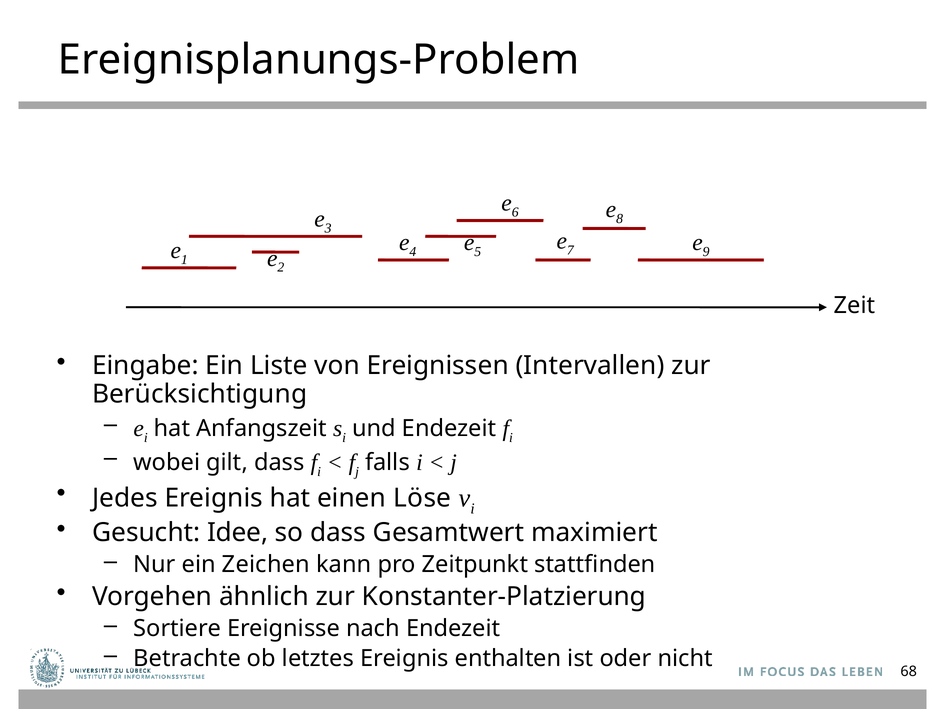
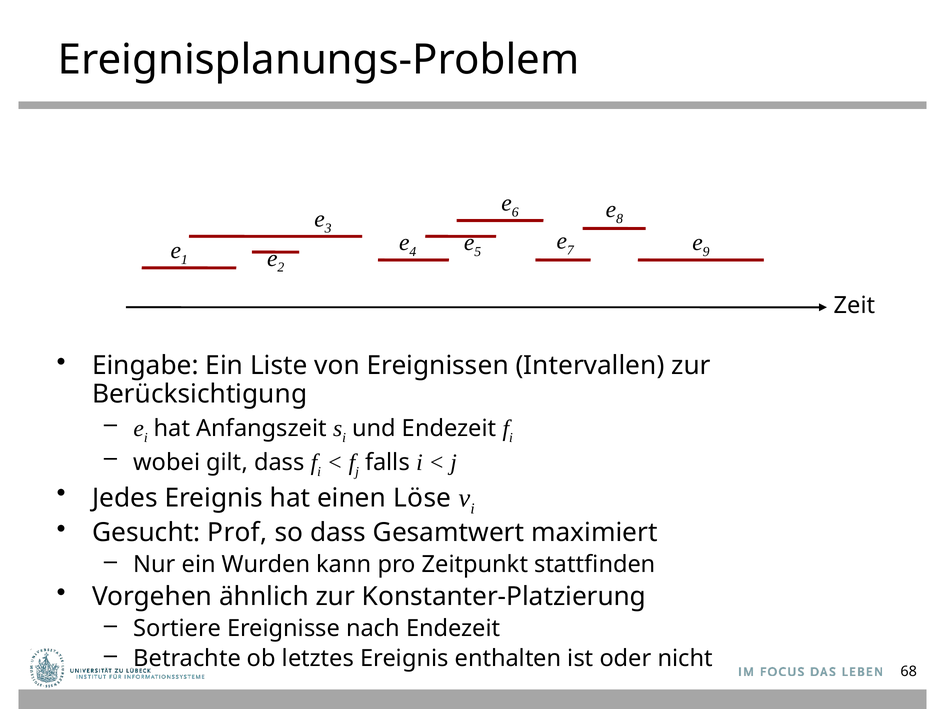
Idee: Idee -> Prof (237, 533)
Zeichen: Zeichen -> Wurden (266, 564)
